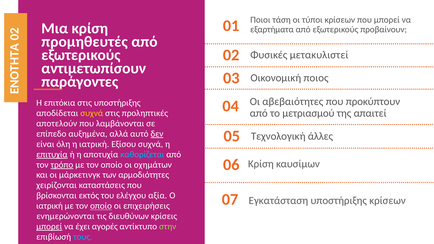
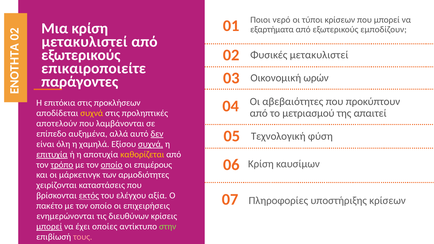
τάση: τάση -> νερό (281, 20)
προβαίνουν: προβαίνουν -> εμποδίζουν (384, 30)
προμηθευτές: προμηθευτές -> μετακυλιστεί (84, 42)
αντιμετωπίσουν: αντιμετωπίσουν -> επικαιροποιείτε (94, 68)
ποιος: ποιος -> ωρών (316, 78)
στις υποστήριξης: υποστήριξης -> προκλήσεων (117, 103)
άλλες: άλλες -> φύση (320, 136)
η ιατρική: ιατρική -> χαμηλά (94, 144)
συχνά underline: none -> present (151, 144)
καθορίζεται colour: light blue -> yellow (142, 154)
οποίο underline: none -> present (112, 165)
οχημάτων: οχημάτων -> επιμέρους (153, 165)
εκτός underline: none -> present (89, 196)
Εγκατάσταση: Εγκατάσταση -> Πληροφορίες (278, 201)
ιατρική: ιατρική -> πακέτο (49, 206)
οποίο underline: present -> none (101, 206)
αγορές: αγορές -> οποίες (105, 227)
τους colour: light blue -> pink (83, 237)
